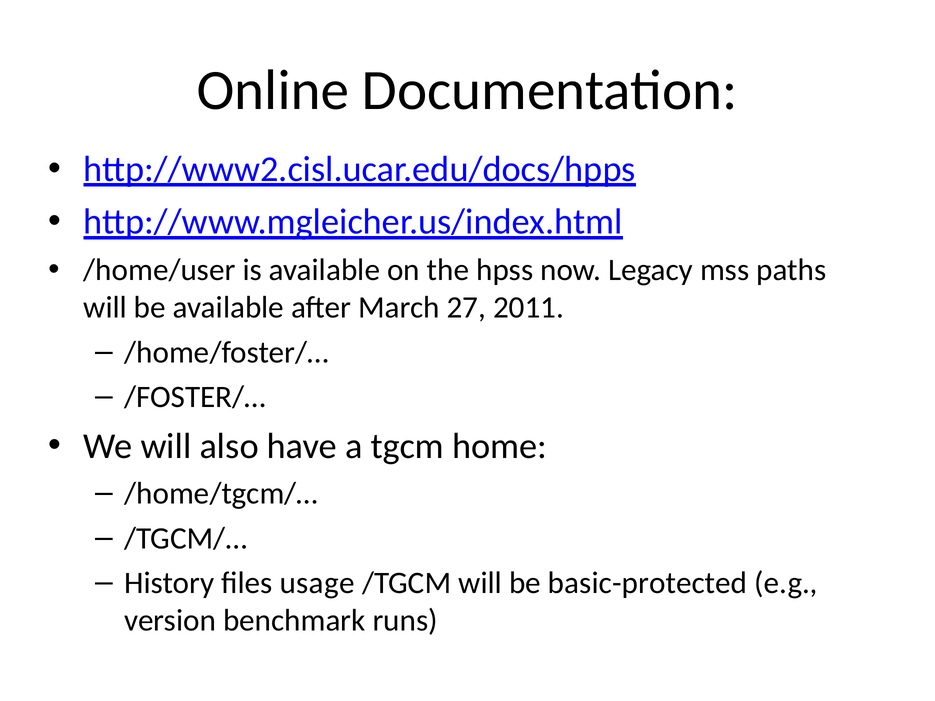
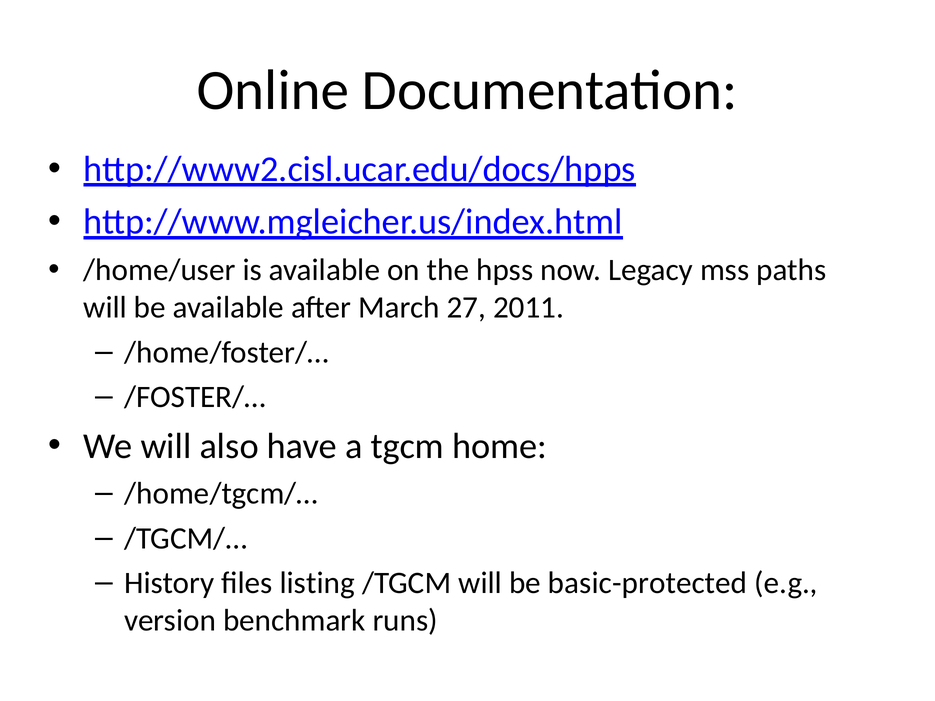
usage: usage -> listing (317, 583)
